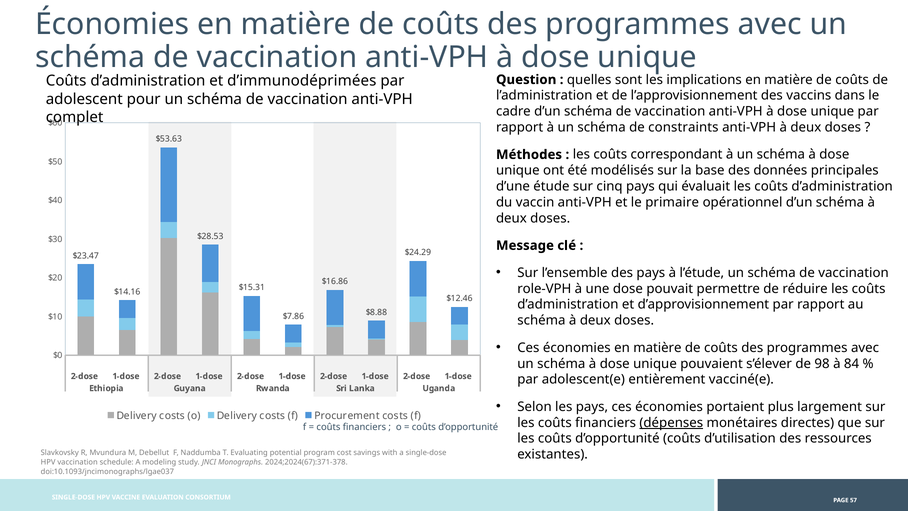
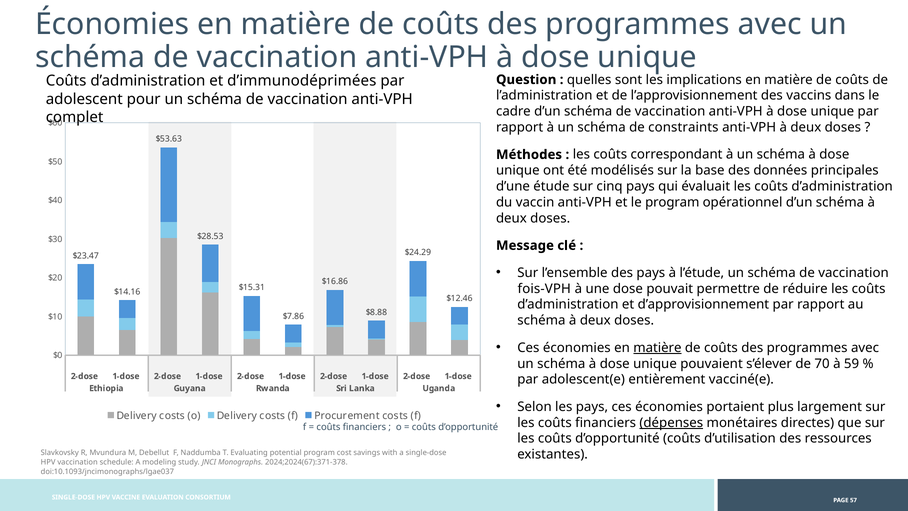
le primaire: primaire -> program (672, 202)
role-VPH: role-VPH -> fois-VPH (544, 289)
matière underline: none -> present (657, 348)
98: 98 -> 70 (822, 363)
84: 84 -> 59 (852, 363)
